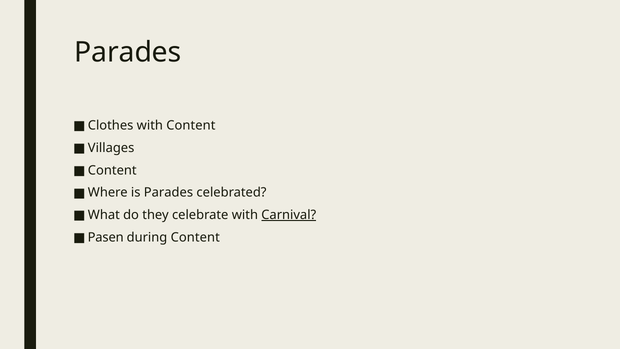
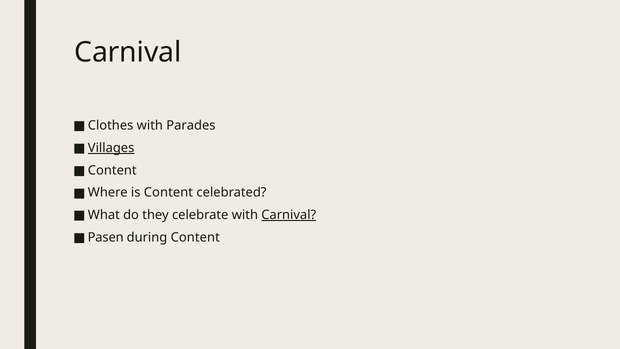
Parades: Parades -> Carnival (128, 52)
with Content: Content -> Parades (191, 125)
Villages underline: none -> present (111, 148)
is Parades: Parades -> Content (168, 192)
